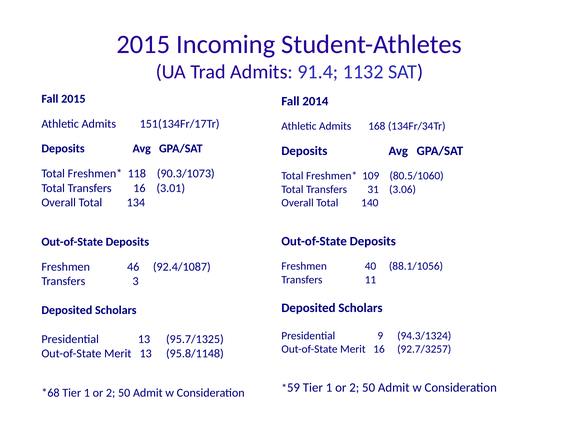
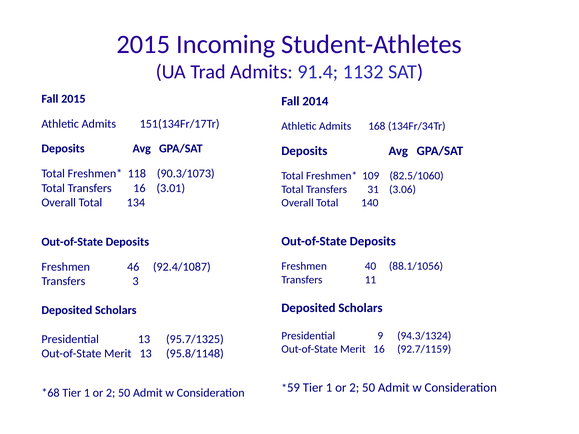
80.5/1060: 80.5/1060 -> 82.5/1060 (417, 176)
92.7/3257: 92.7/3257 -> 92.7/1159 (424, 349)
